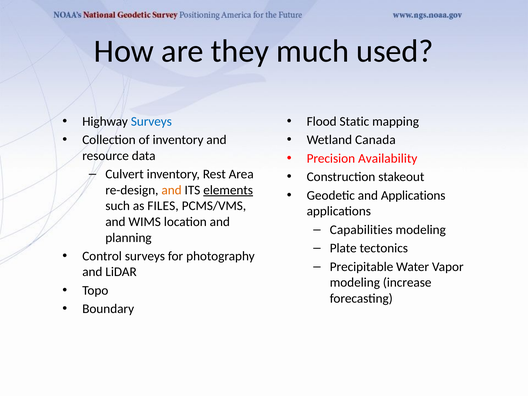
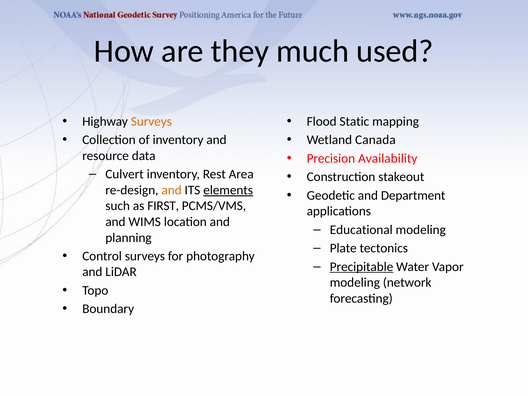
Surveys colour: blue -> orange (151, 121)
and Applications: Applications -> Department (413, 195)
FILES: FILES -> FIRST (163, 206)
Capabilities: Capabilities -> Educational (361, 230)
Precipitable underline: none -> present (362, 267)
increase: increase -> network (407, 283)
